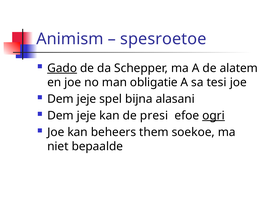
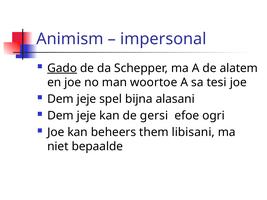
spesroetoe: spesroetoe -> impersonal (163, 39)
obligatie: obligatie -> woortoe (154, 82)
presi: presi -> gersi (154, 116)
ogri underline: present -> none (213, 116)
soekoe: soekoe -> libisani (193, 132)
